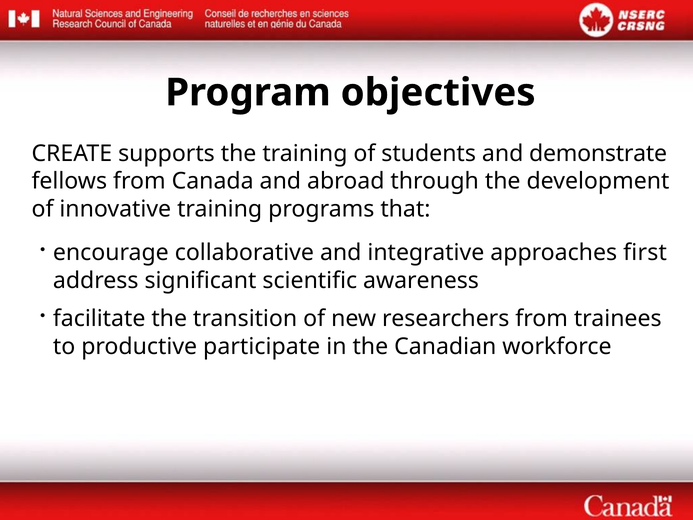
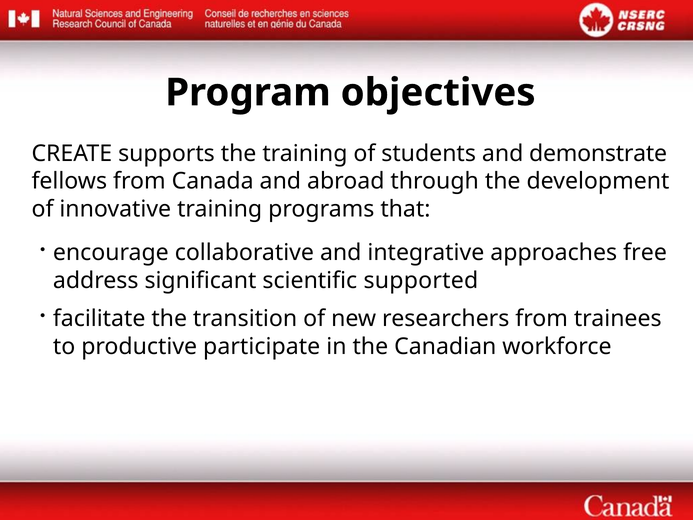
first: first -> free (645, 253)
awareness: awareness -> supported (421, 280)
